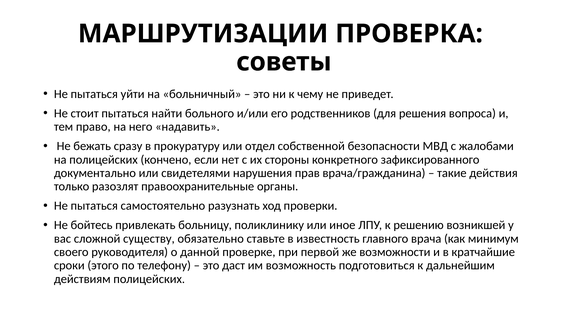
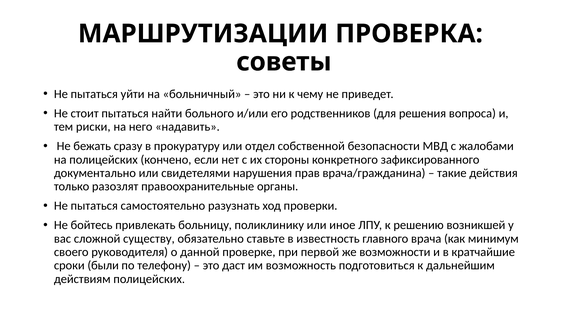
право: право -> риски (93, 127)
этого: этого -> были (103, 265)
